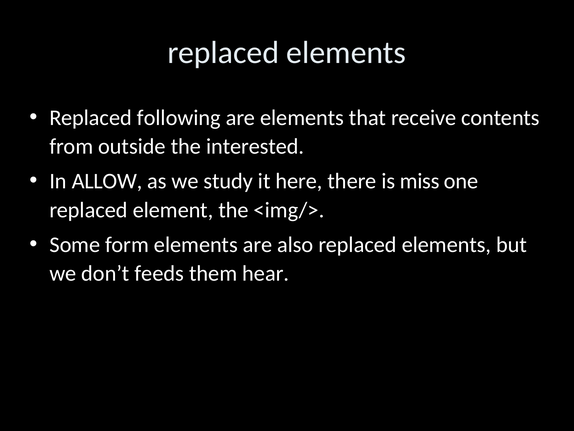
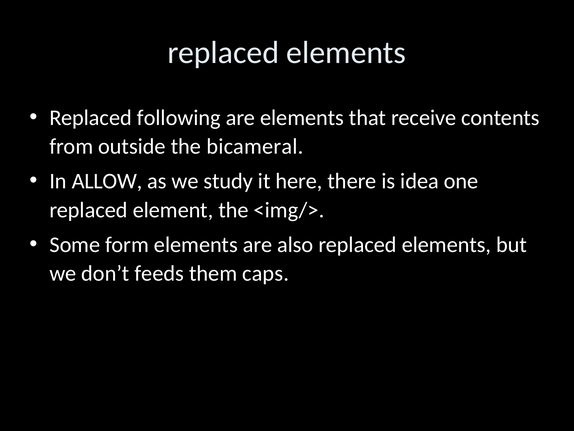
interested: interested -> bicameral (255, 146)
miss: miss -> idea (420, 181)
hear: hear -> caps (266, 273)
